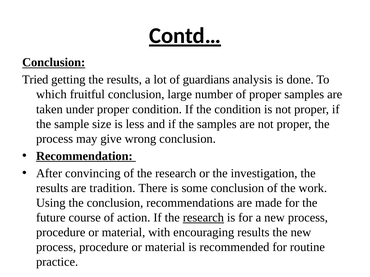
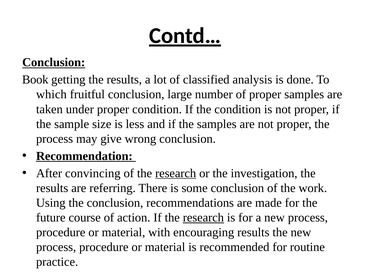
Tried: Tried -> Book (35, 80)
guardians: guardians -> classified (206, 80)
research underline: none -> present (176, 174)
tradition: tradition -> referring (113, 188)
